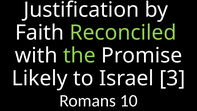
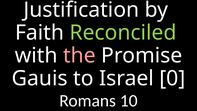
the colour: light green -> pink (79, 55)
Likely: Likely -> Gauis (40, 78)
3: 3 -> 0 (172, 78)
